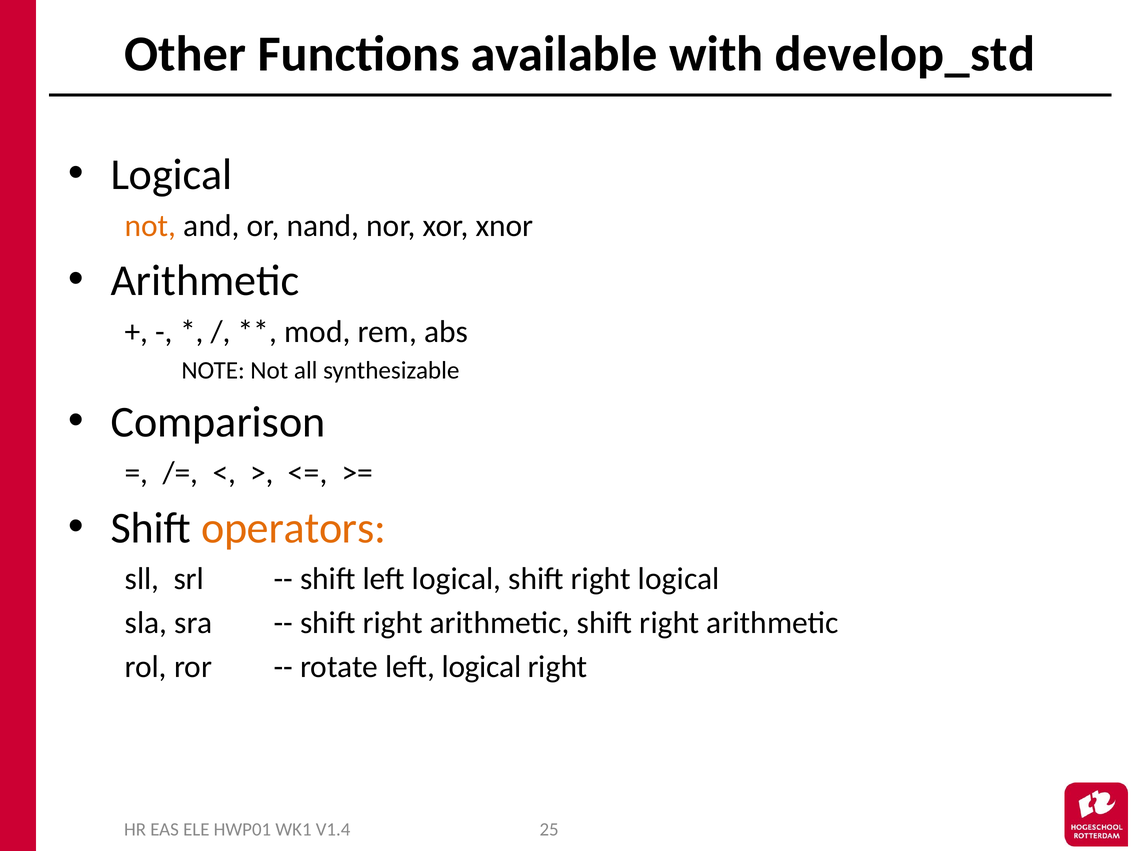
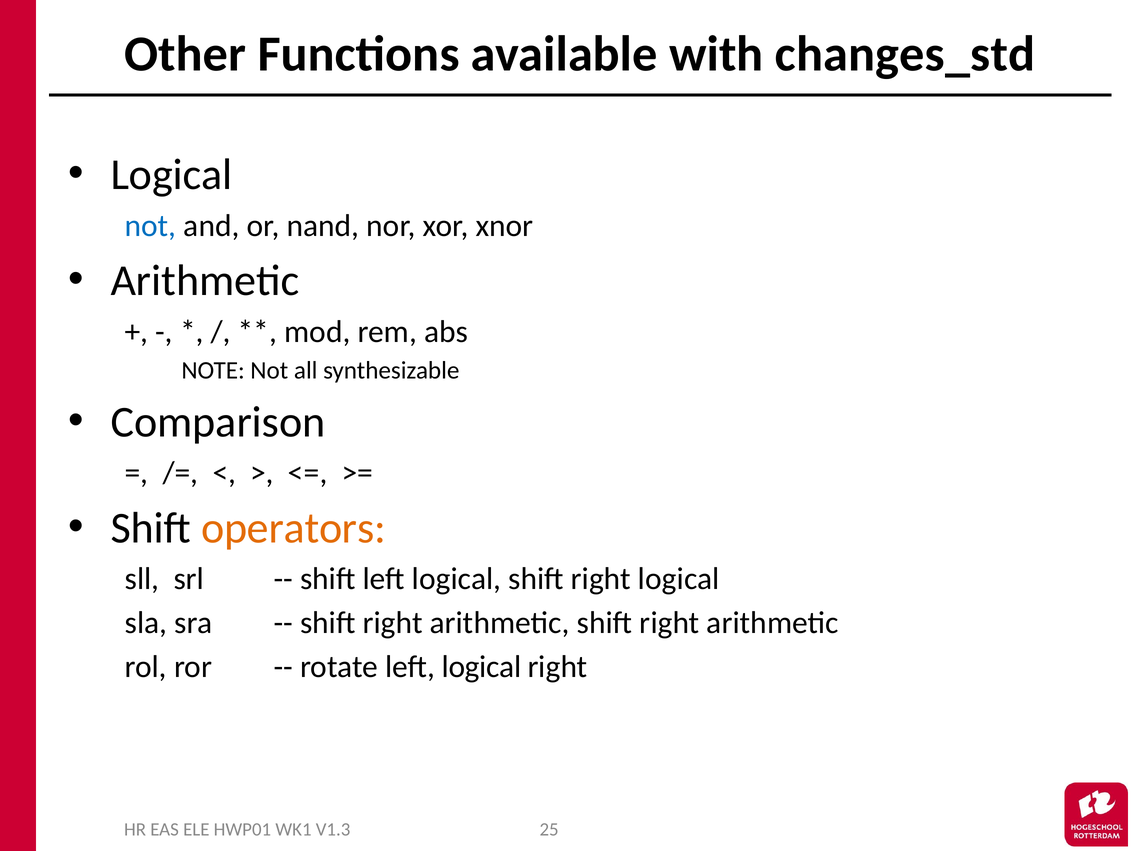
develop_std: develop_std -> changes_std (905, 54)
not colour: orange -> blue (150, 226)
V1.4: V1.4 -> V1.3 (333, 829)
